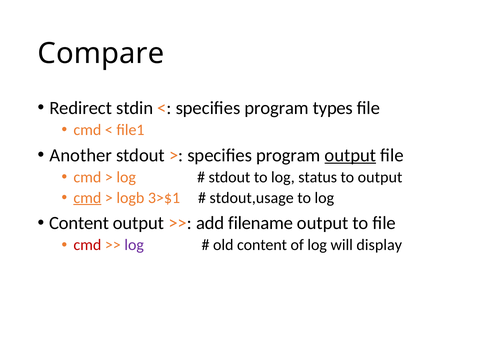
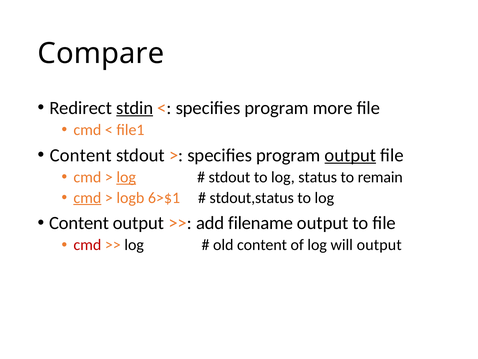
stdin underline: none -> present (135, 108)
types: types -> more (333, 108)
Another: Another -> Content (81, 155)
log underline: none -> present (126, 177)
to output: output -> remain (380, 177)
3>$1: 3>$1 -> 6>$1 (164, 197)
stdout,usage: stdout,usage -> stdout,status (252, 197)
log colour: purple -> black (134, 245)
will display: display -> output (379, 245)
